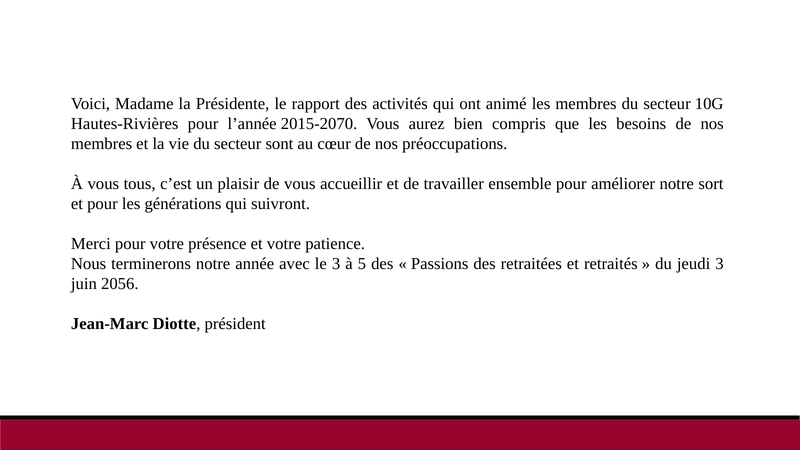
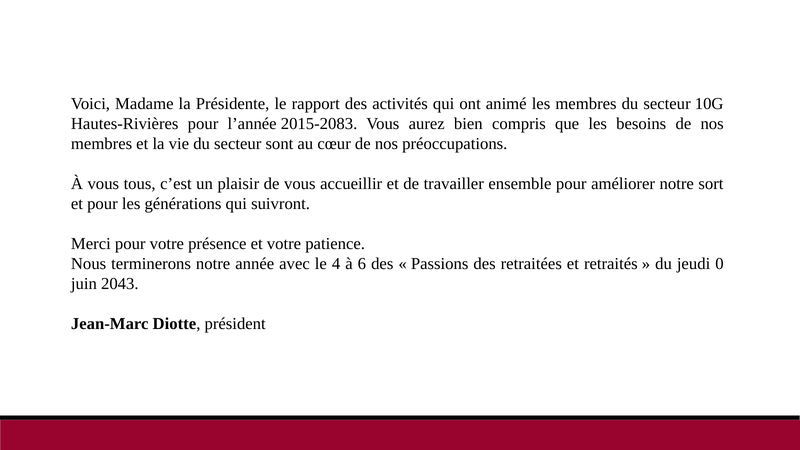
2015-2070: 2015-2070 -> 2015-2083 (319, 124)
le 3: 3 -> 4 (336, 264)
5: 5 -> 6 (362, 264)
jeudi 3: 3 -> 0 (719, 264)
2056: 2056 -> 2043 (120, 284)
